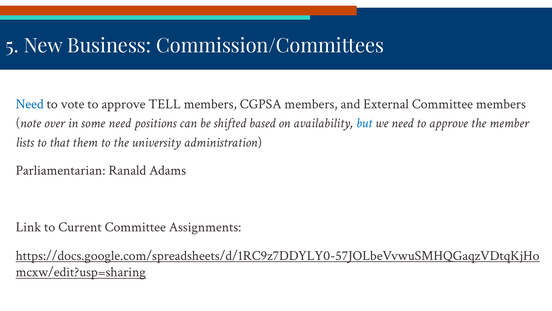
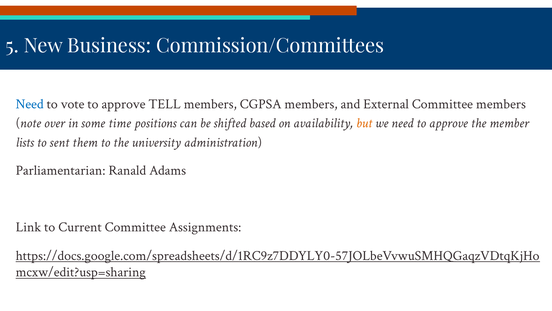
some need: need -> time (120, 123)
but colour: blue -> orange (364, 123)
that: that -> sent (59, 142)
